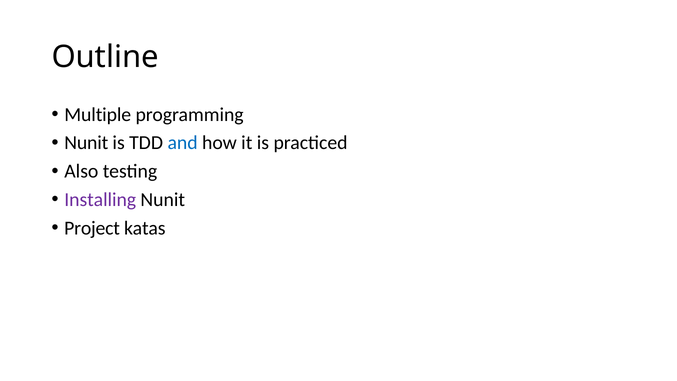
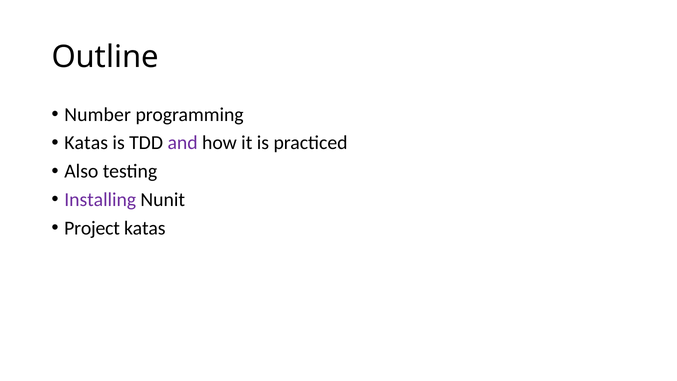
Multiple: Multiple -> Number (98, 114)
Nunit: Nunit -> Katas (86, 143)
and colour: blue -> purple (183, 143)
